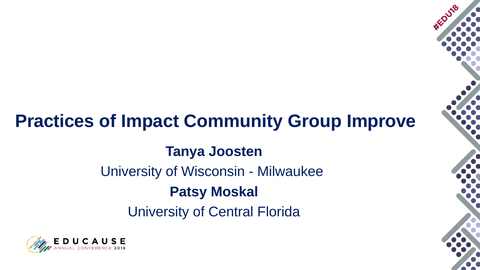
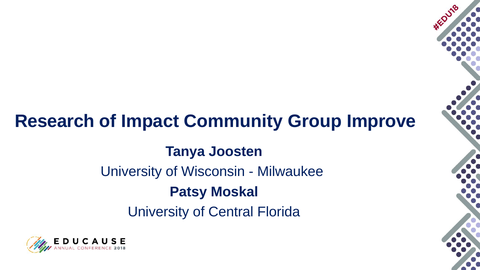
Practices: Practices -> Research (55, 121)
